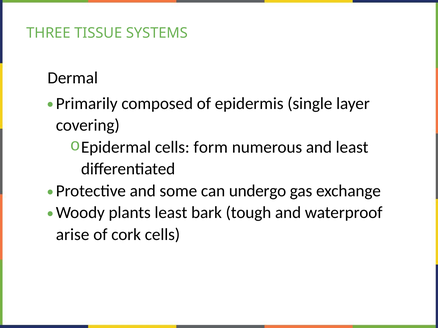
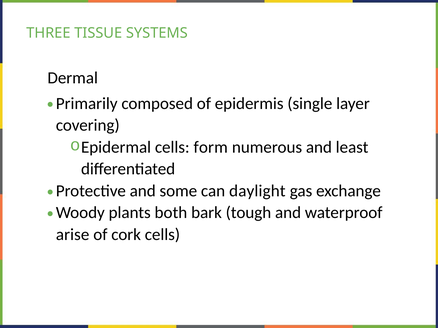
undergo: undergo -> daylight (257, 191)
plants least: least -> both (171, 213)
